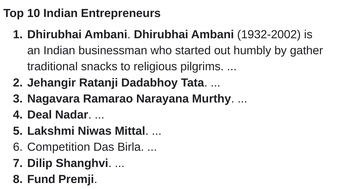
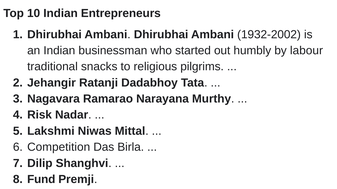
gather: gather -> labour (306, 51)
Deal: Deal -> Risk (40, 115)
